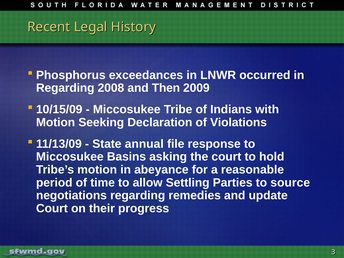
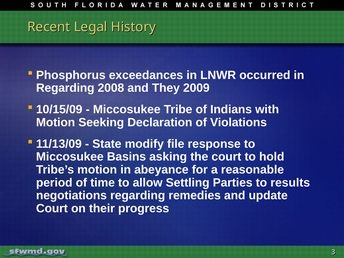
Then: Then -> They (166, 88)
annual: annual -> modify (144, 144)
source: source -> results (290, 183)
